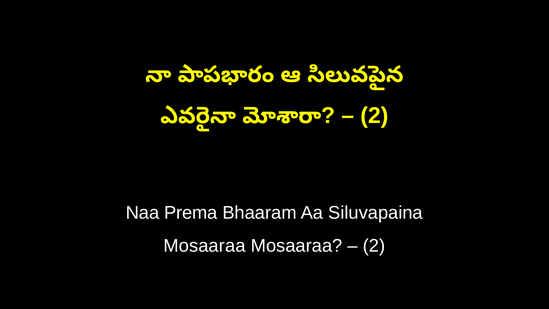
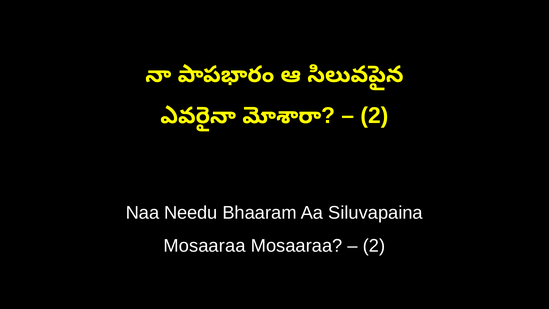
Prema: Prema -> Needu (191, 213)
